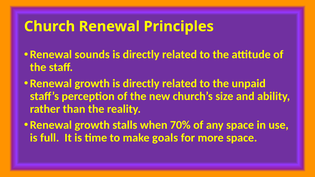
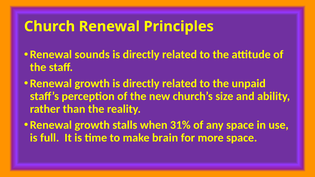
70%: 70% -> 31% (180, 125)
goals: goals -> brain (165, 138)
